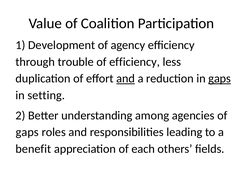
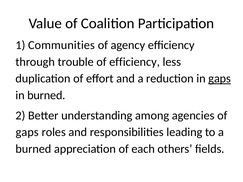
Development: Development -> Communities (62, 45)
and underline: present -> none (126, 79)
in setting: setting -> burned (46, 95)
benefit: benefit -> burned (33, 149)
